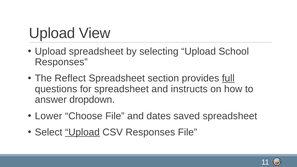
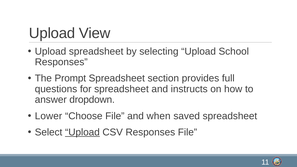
Reflect: Reflect -> Prompt (70, 78)
full underline: present -> none (228, 78)
dates: dates -> when (159, 116)
